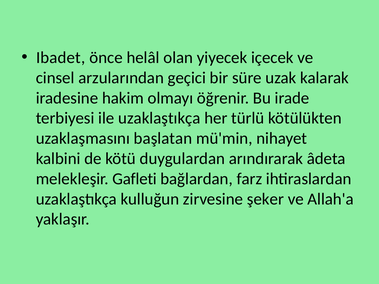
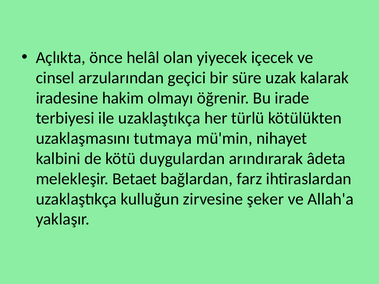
Ibadet: Ibadet -> Açlıkta (61, 58)
başlatan: başlatan -> tutmaya (163, 138)
Gafleti: Gafleti -> Betaet (135, 179)
